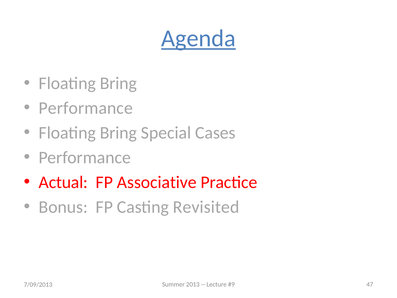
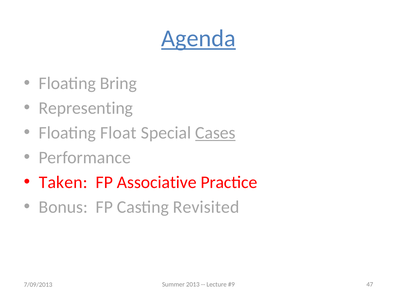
Performance: Performance -> Representing (86, 108)
Bring: Bring -> Float (118, 133)
Cases underline: none -> present (215, 133)
Actual: Actual -> Taken (63, 182)
